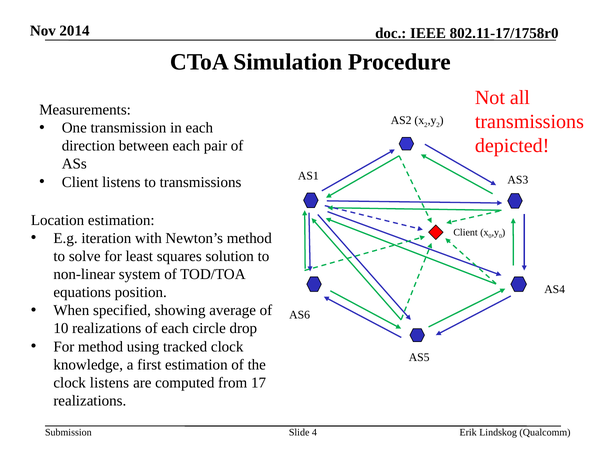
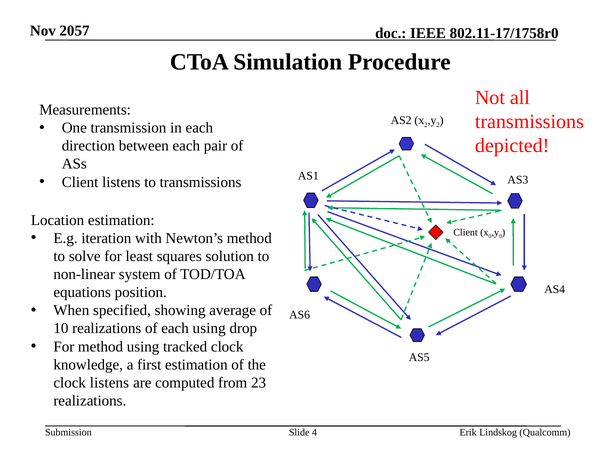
2014: 2014 -> 2057 (75, 31)
each circle: circle -> using (209, 328)
17: 17 -> 23 (259, 382)
